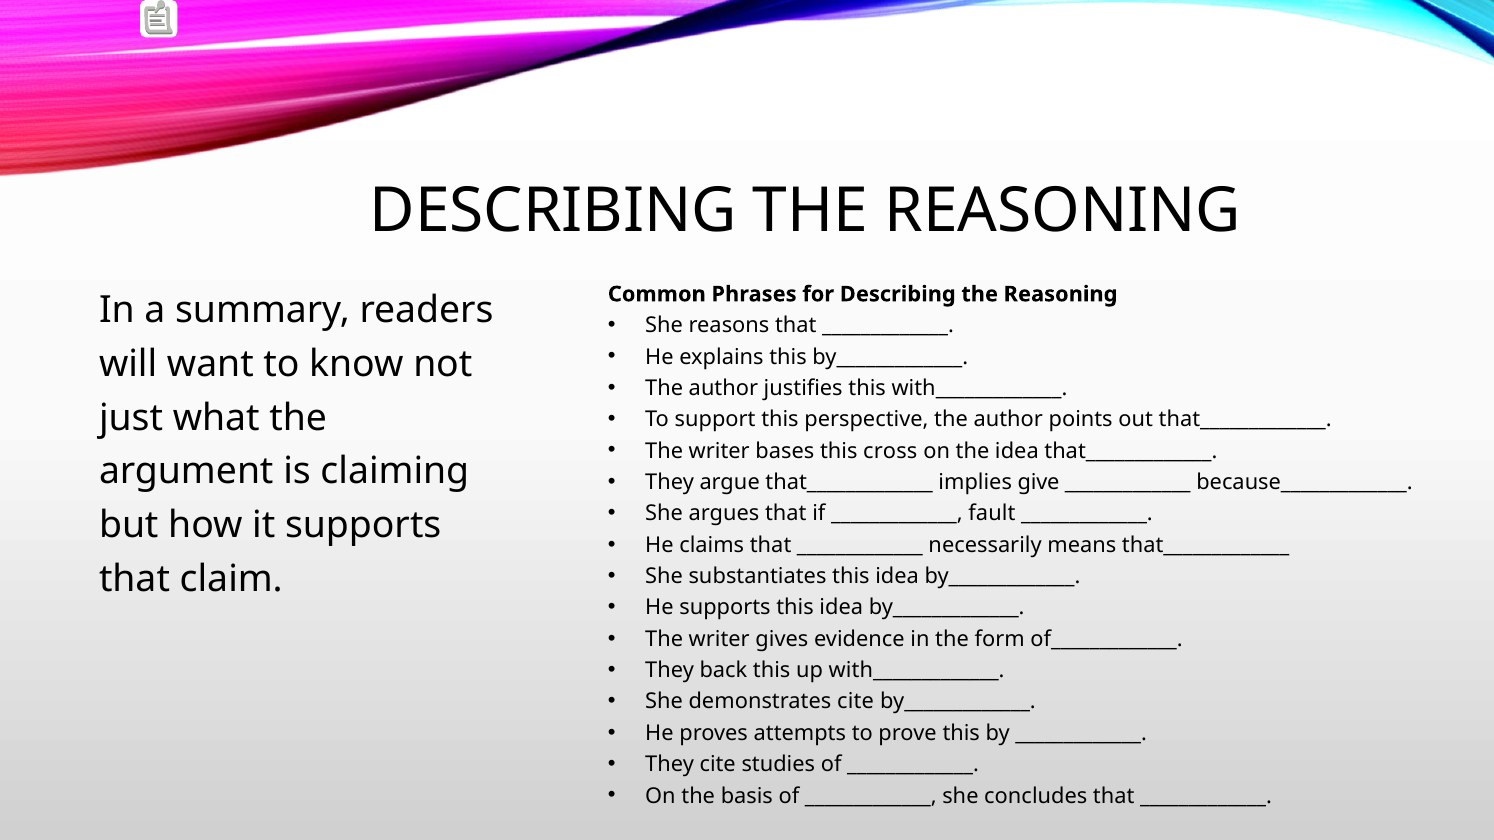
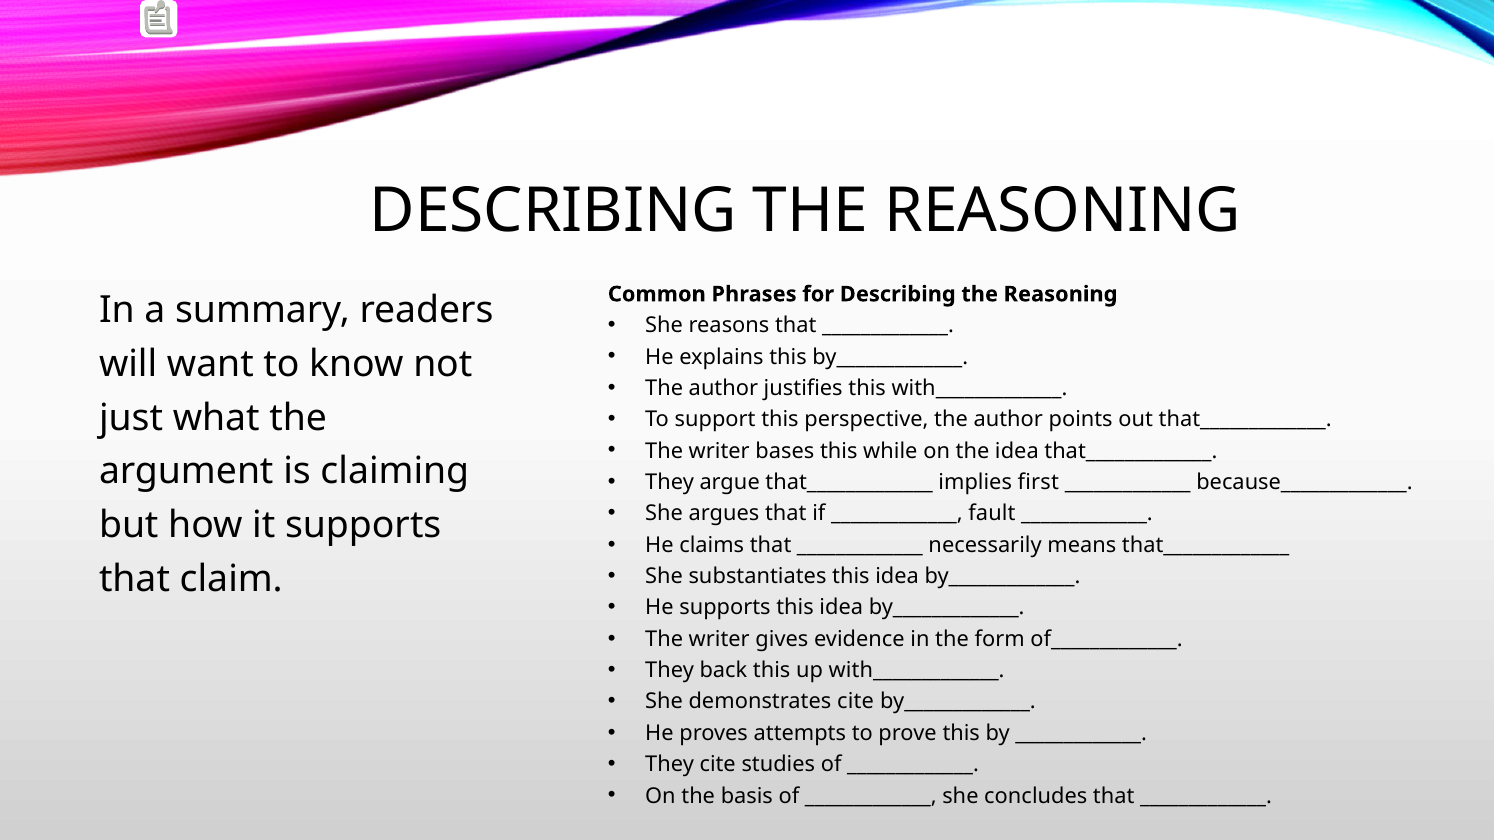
cross: cross -> while (890, 451)
give: give -> first (1038, 483)
